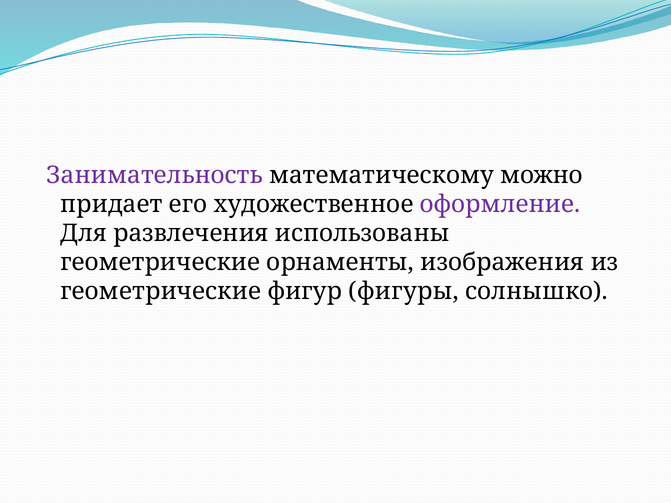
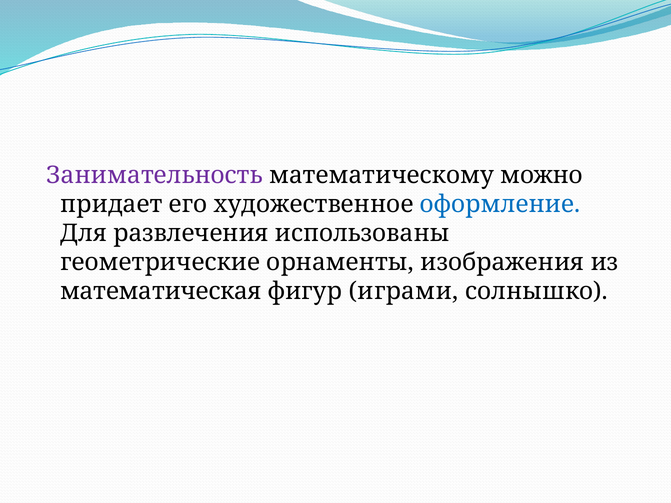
оформление colour: purple -> blue (500, 204)
геометрические: геометрические -> математическая (161, 291)
фигуры: фигуры -> играми (404, 291)
